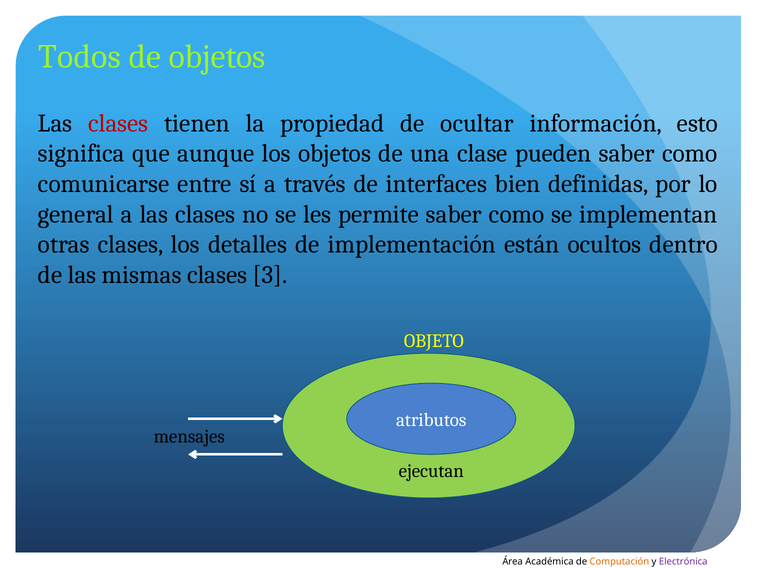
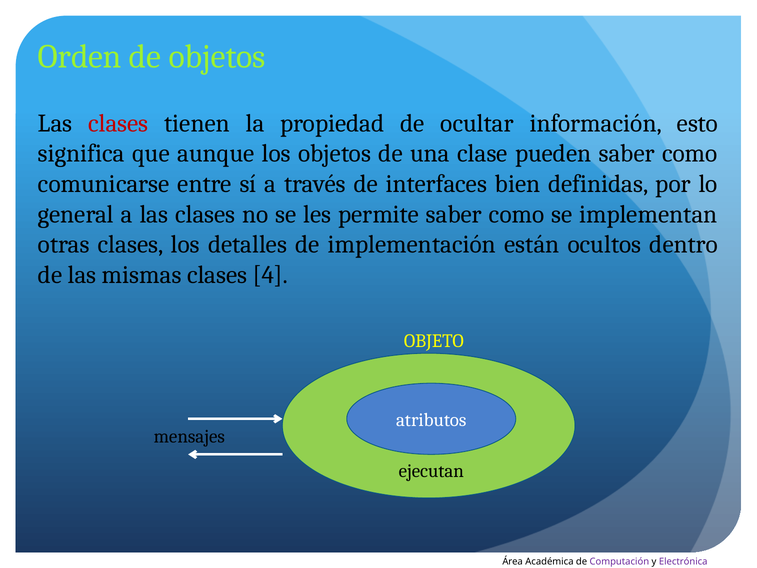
Todos: Todos -> Orden (80, 57)
3: 3 -> 4 (270, 275)
Computación colour: orange -> purple (619, 561)
